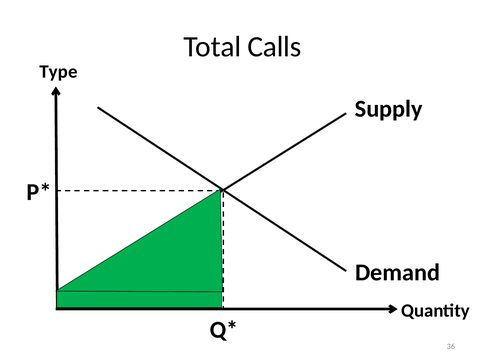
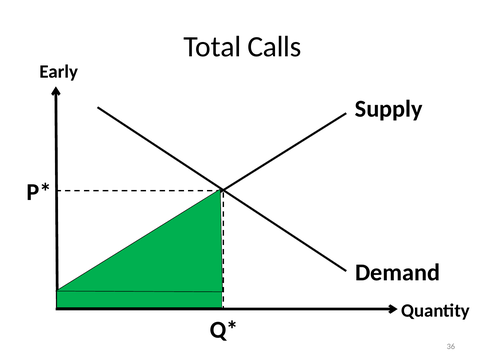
Type: Type -> Early (59, 72)
